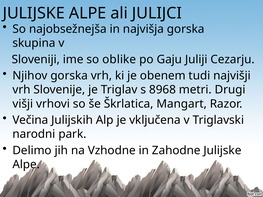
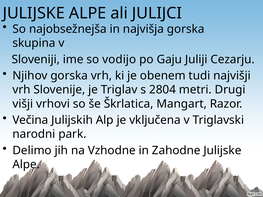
oblike: oblike -> vodijo (119, 59)
8968: 8968 -> 2804 (163, 90)
